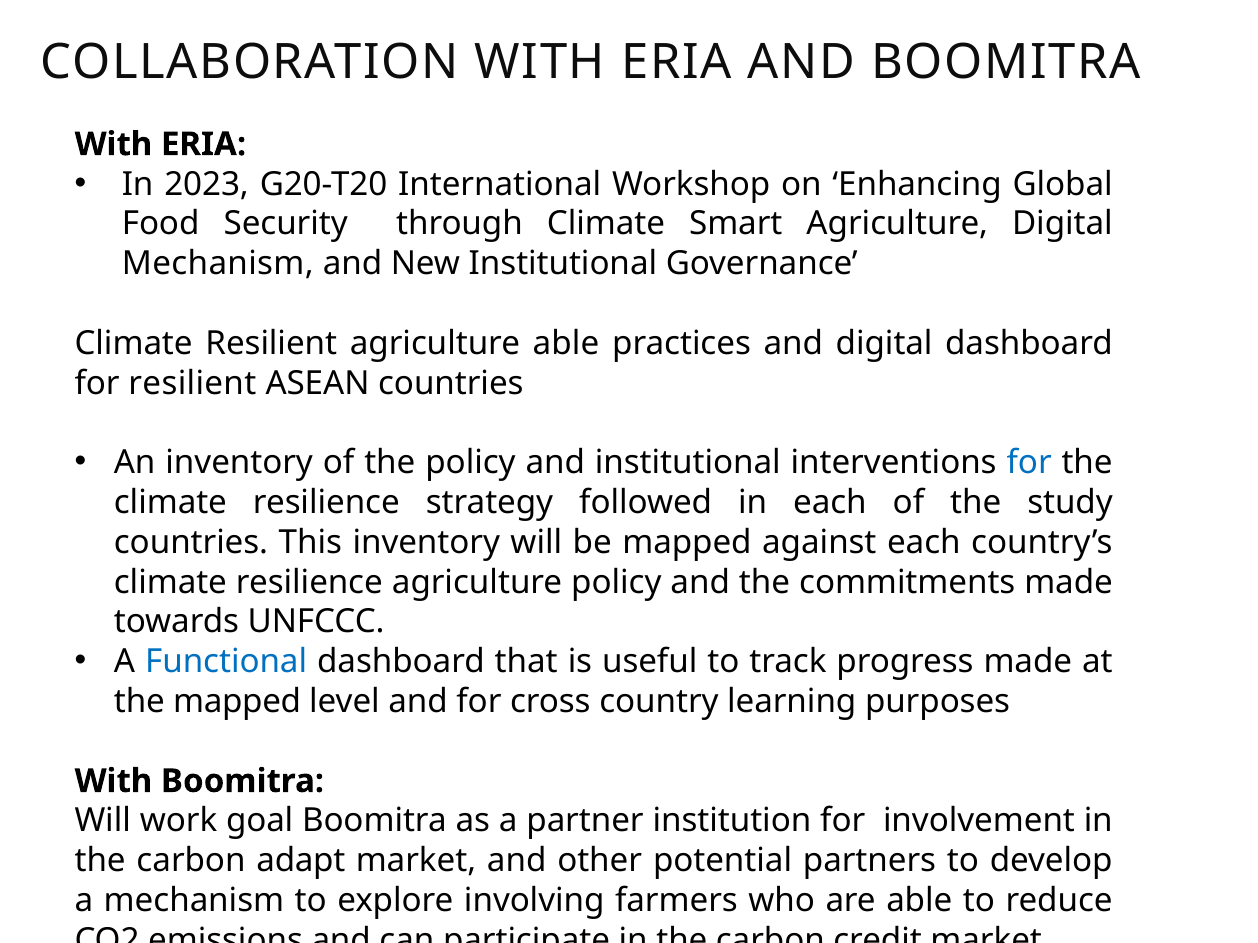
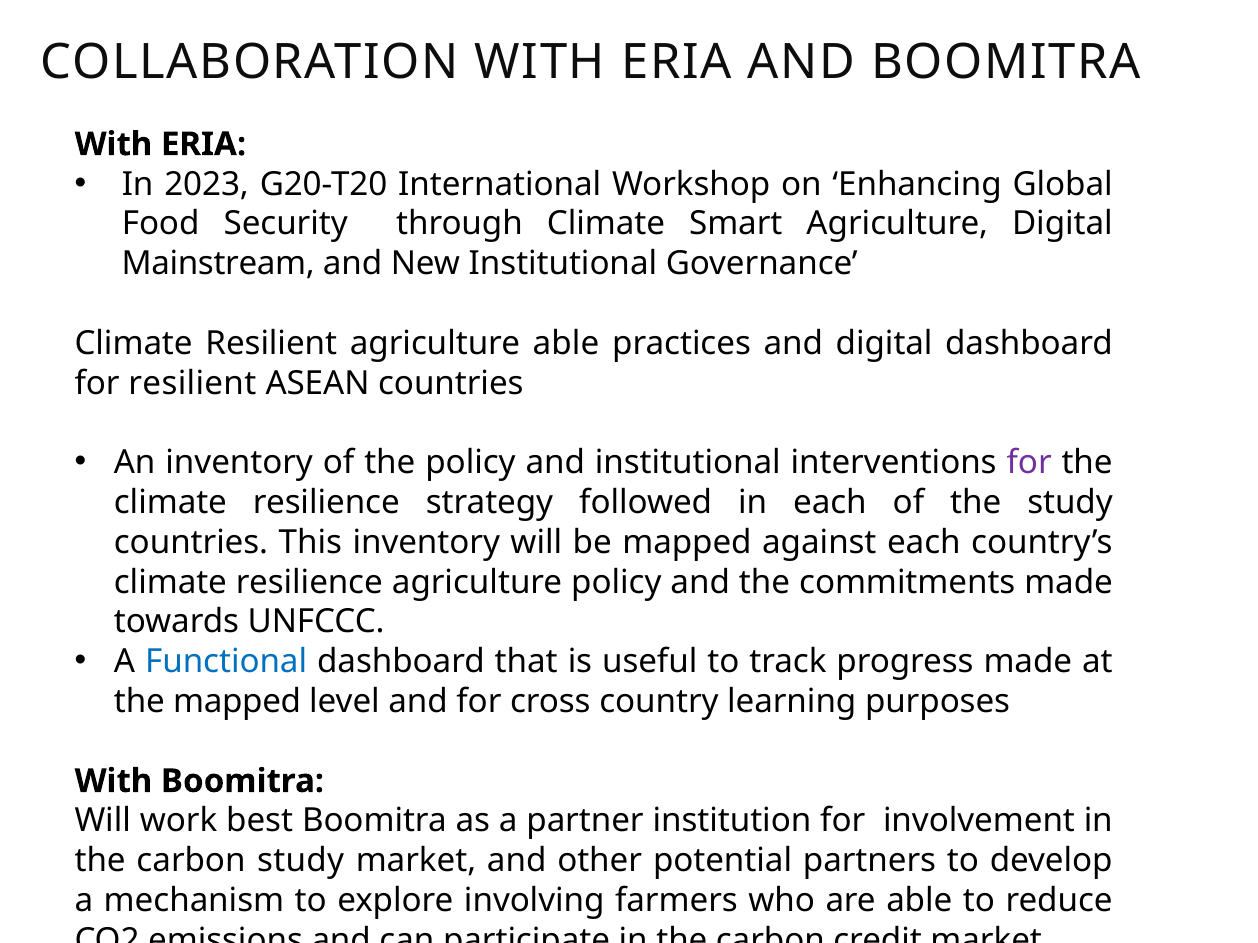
Mechanism: Mechanism -> Mainstream (218, 264)
for colour: blue -> purple (1029, 463)
goal: goal -> best (260, 821)
carbon adapt: adapt -> study (301, 861)
